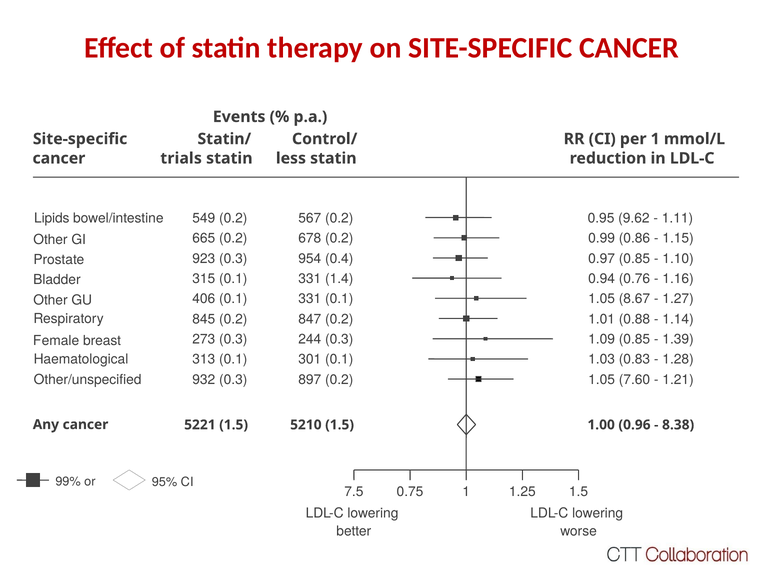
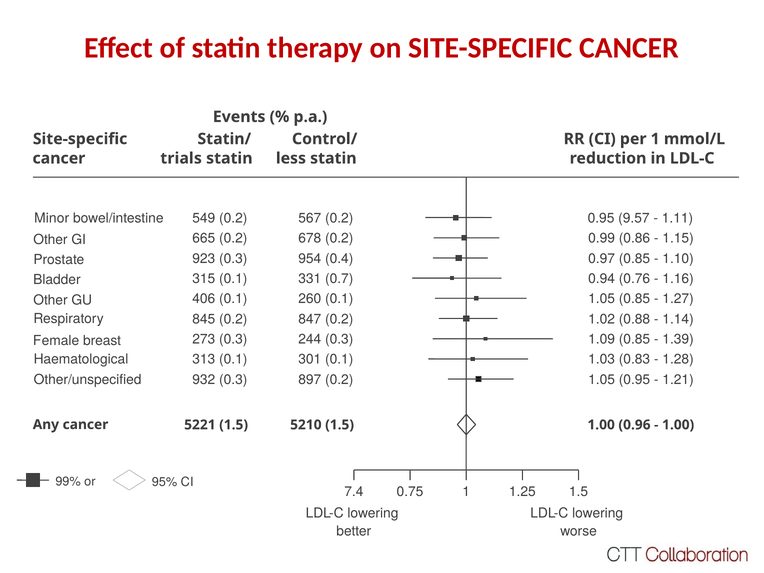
Lipids: Lipids -> Minor (52, 218)
9.62: 9.62 -> 9.57 (634, 218)
1.4: 1.4 -> 0.7 (339, 279)
406 0.1 331: 331 -> 260 (310, 299)
1.05 8.67: 8.67 -> 0.85 (634, 299)
1.01: 1.01 -> 1.02 (602, 319)
1.05 7.60: 7.60 -> 0.95 (634, 380)
8.38: 8.38 -> 1.00 (678, 425)
7.5: 7.5 -> 7.4 (354, 492)
